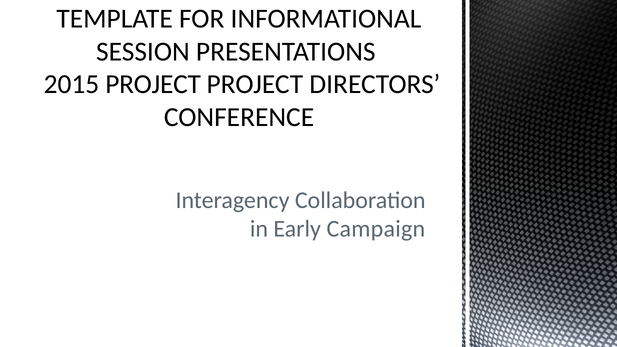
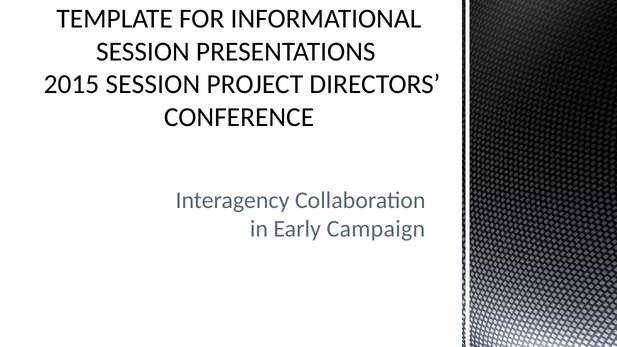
2015 PROJECT: PROJECT -> SESSION (153, 84)
